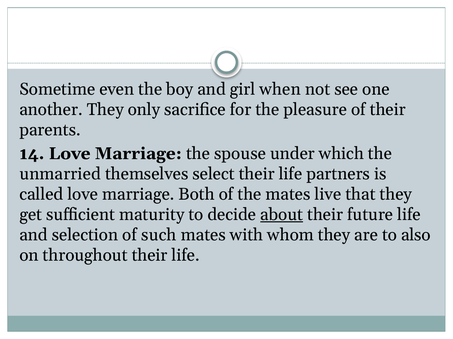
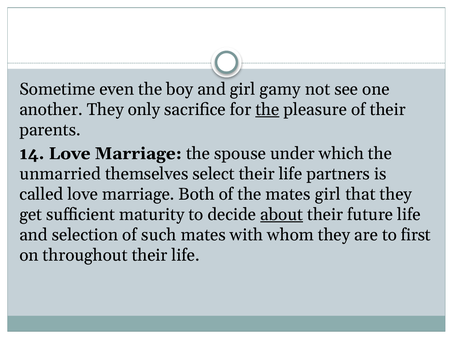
when: when -> gamy (280, 89)
the underline: none -> present (267, 110)
mates live: live -> girl (328, 195)
also: also -> first (416, 235)
